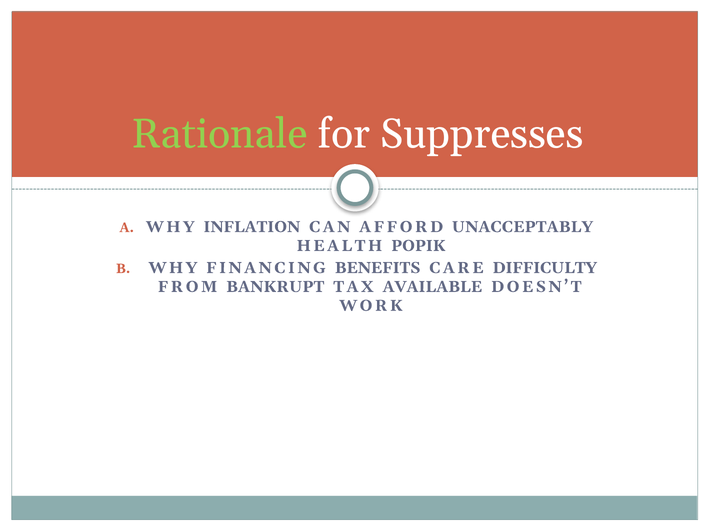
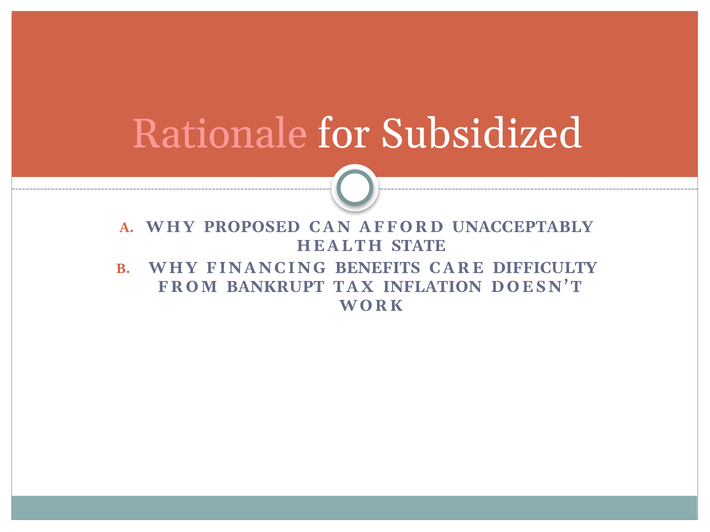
Rationale colour: light green -> pink (220, 134)
Suppresses: Suppresses -> Subsidized (482, 134)
INFLATION: INFLATION -> PROPOSED (252, 227)
POPIK: POPIK -> STATE (418, 246)
AVAILABLE: AVAILABLE -> INFLATION (432, 287)
